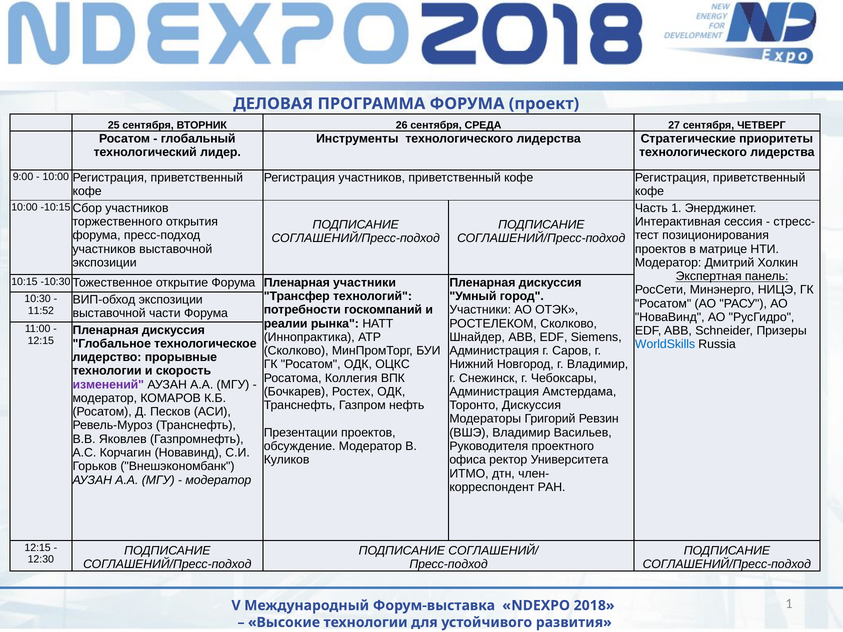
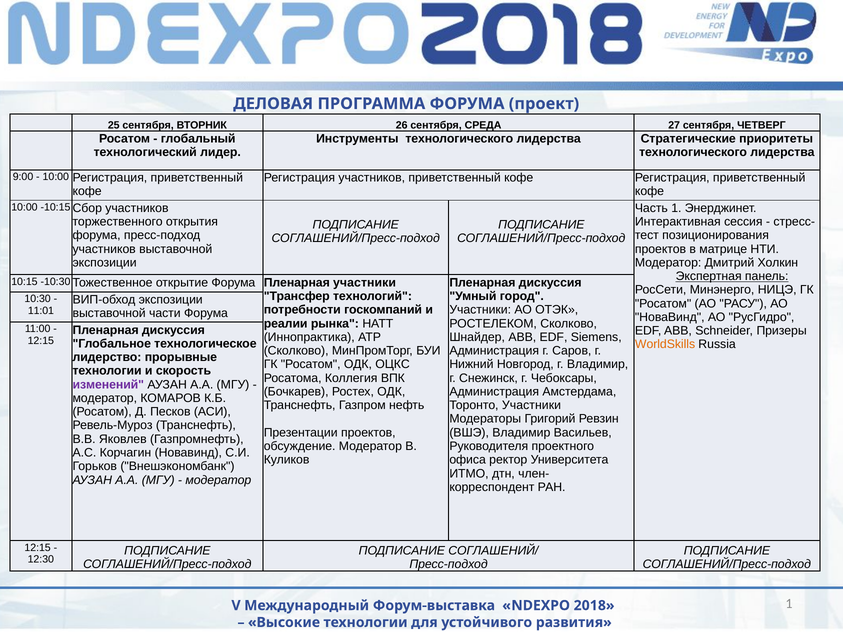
11:52: 11:52 -> 11:01 (41, 311)
WorldSkills colour: blue -> orange (665, 345)
Торонто Дискуссия: Дискуссия -> Участники (532, 405)
